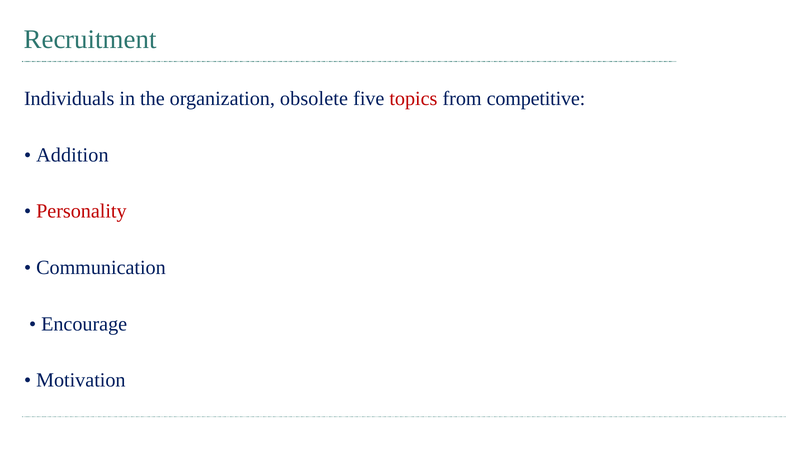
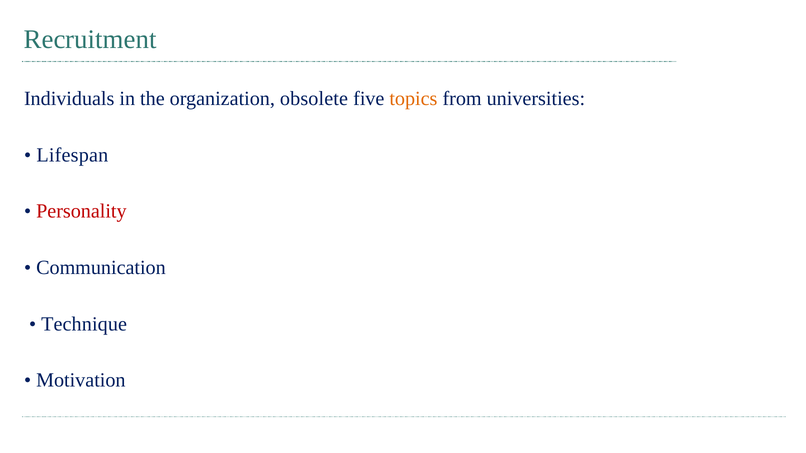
topics colour: red -> orange (413, 99)
competitive: competitive -> universities (536, 99)
Addition: Addition -> Lifespan (72, 155)
Encourage: Encourage -> Technique (84, 324)
